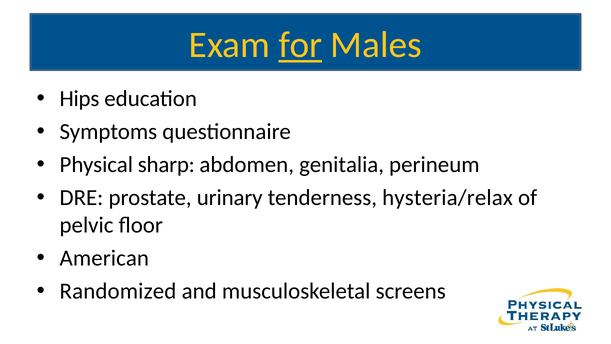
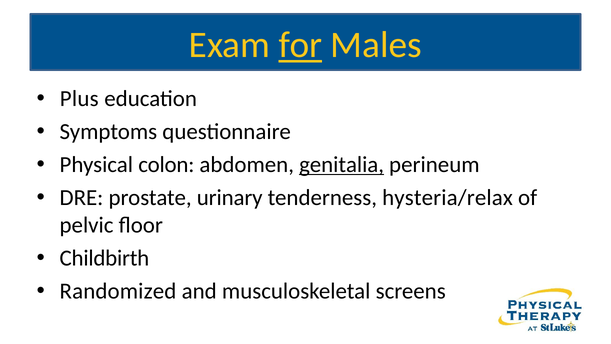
Hips: Hips -> Plus (79, 99)
sharp: sharp -> colon (166, 165)
genitalia underline: none -> present (342, 165)
American: American -> Childbirth (104, 258)
